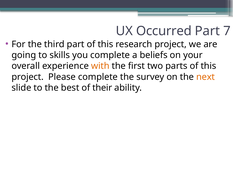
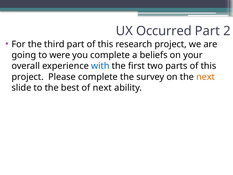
7: 7 -> 2 (227, 31)
skills: skills -> were (60, 55)
with colour: orange -> blue (100, 66)
of their: their -> next (102, 88)
